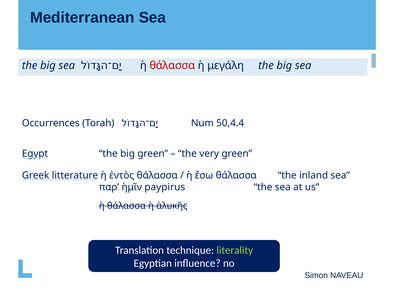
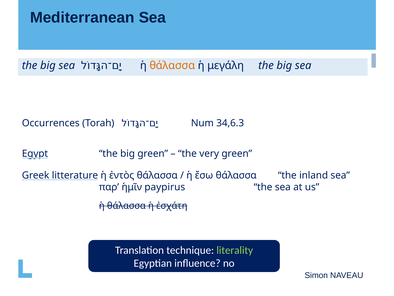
θάλασσα colour: red -> orange (172, 65)
50,4.4: 50,4.4 -> 34,6.3 (230, 123)
ἁλυκῆς: ἁλυκῆς -> ἐσχάτη (172, 205)
